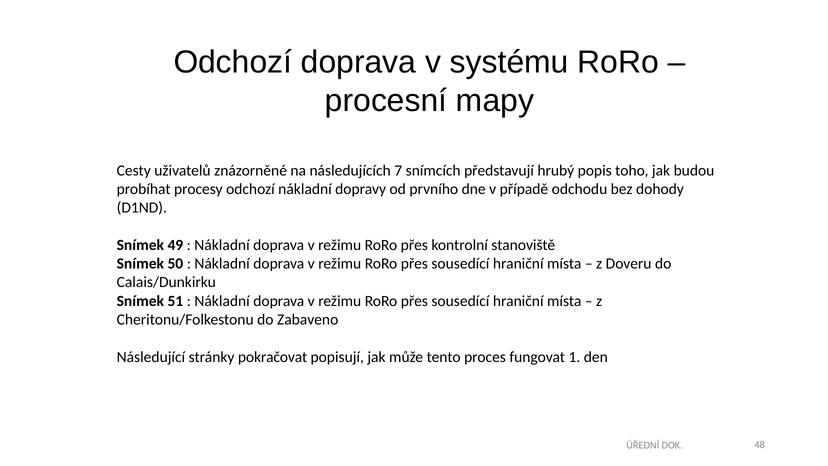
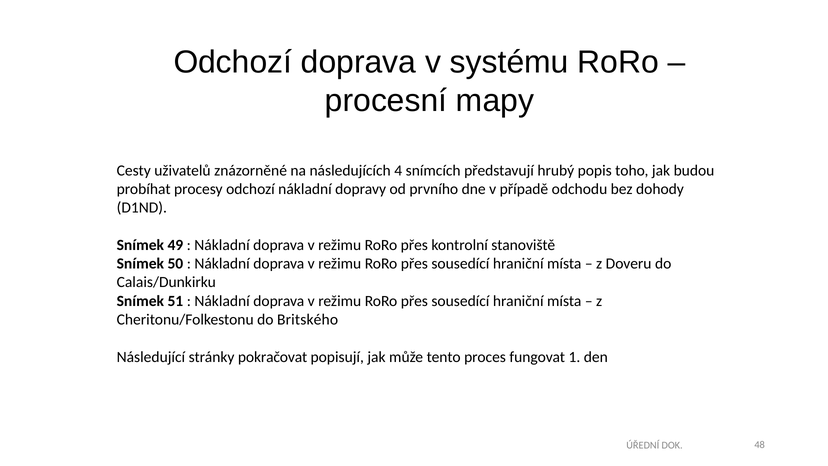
7: 7 -> 4 (398, 170)
Zabaveno: Zabaveno -> Britského (308, 319)
